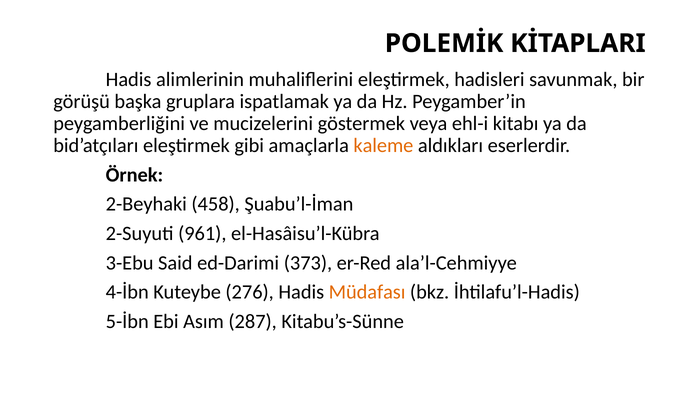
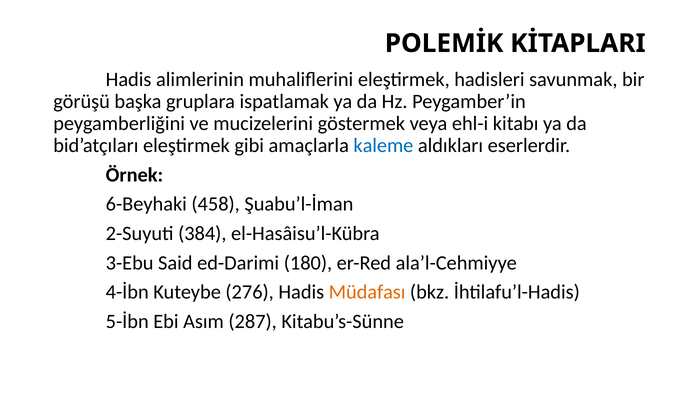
kaleme colour: orange -> blue (383, 146)
2-Beyhaki: 2-Beyhaki -> 6-Beyhaki (146, 204)
961: 961 -> 384 (202, 234)
373: 373 -> 180 (308, 263)
